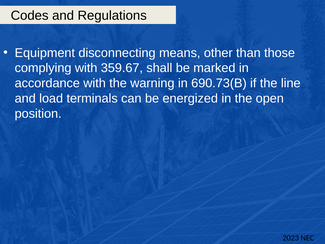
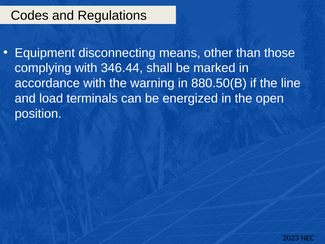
359.67: 359.67 -> 346.44 (122, 68)
690.73(B: 690.73(B -> 880.50(B (219, 83)
